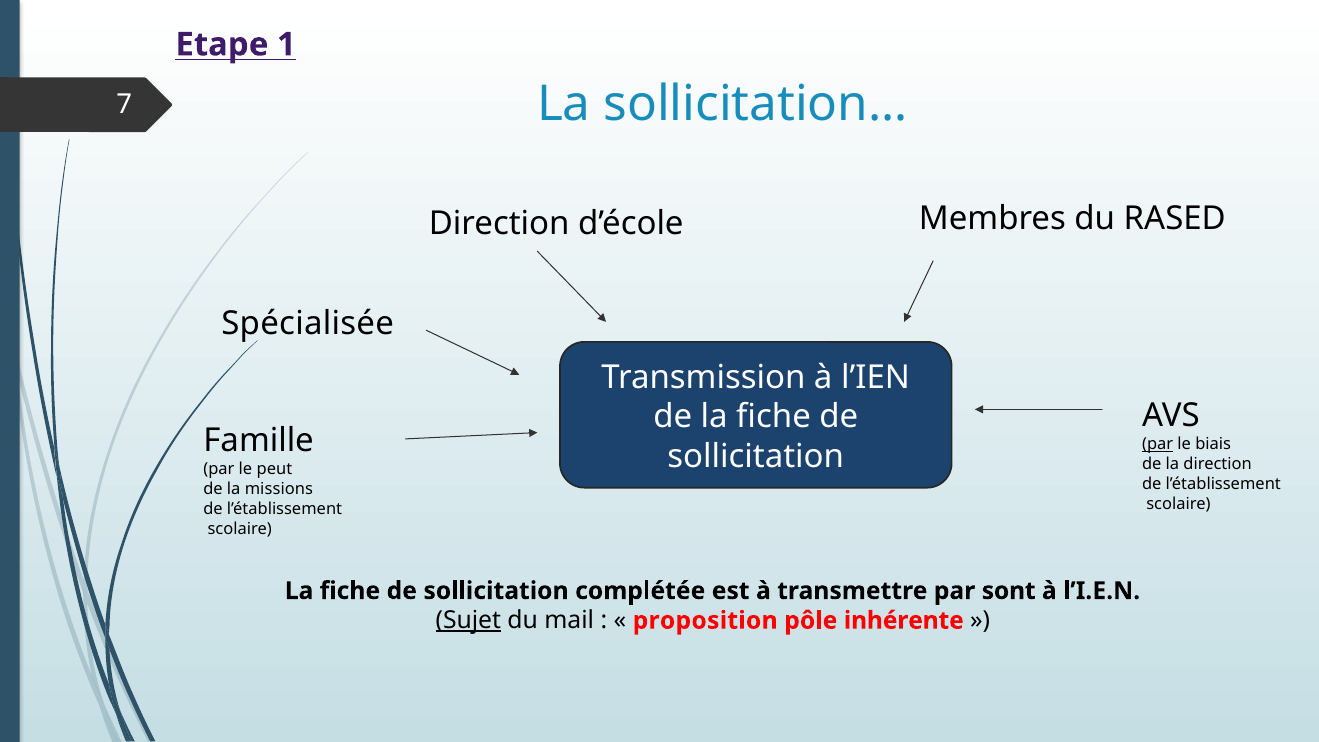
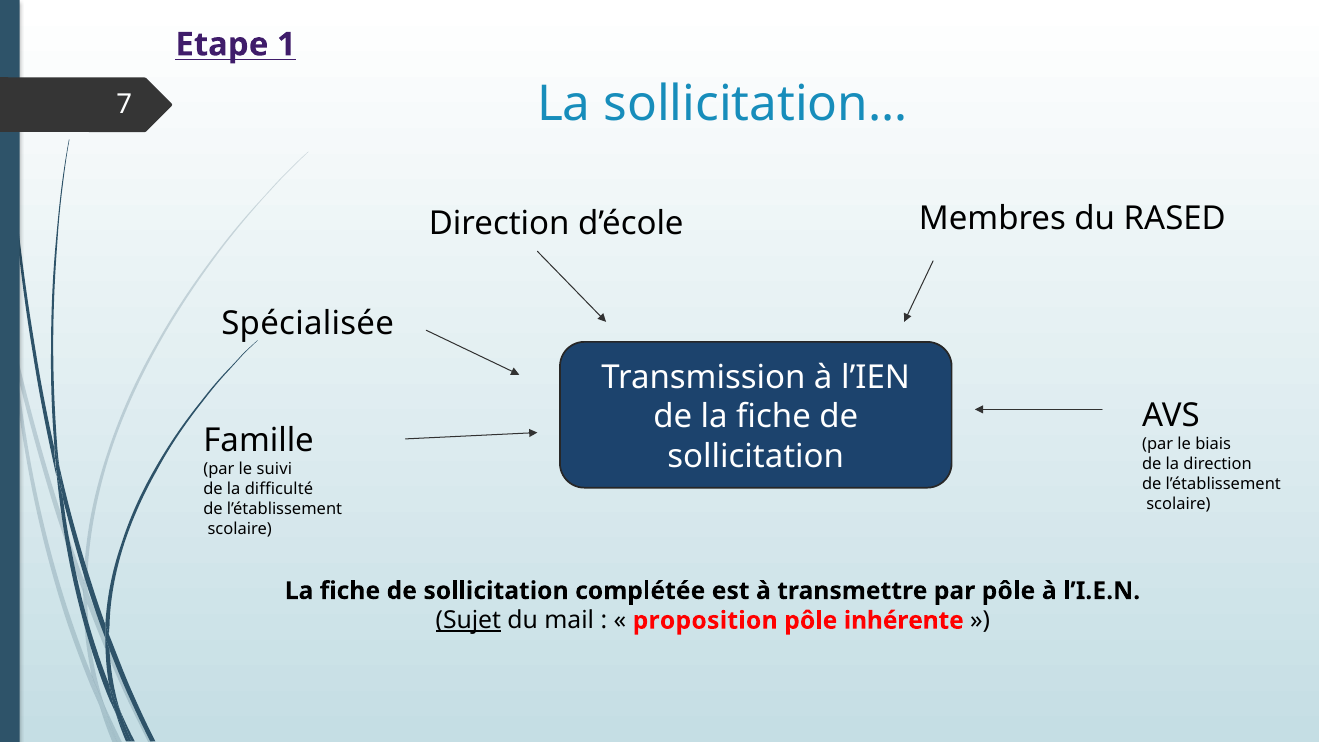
par underline: present -> none (1158, 444)
peut: peut -> suivi (274, 469)
missions: missions -> difficulté (279, 489)
par sont: sont -> pôle (1008, 591)
